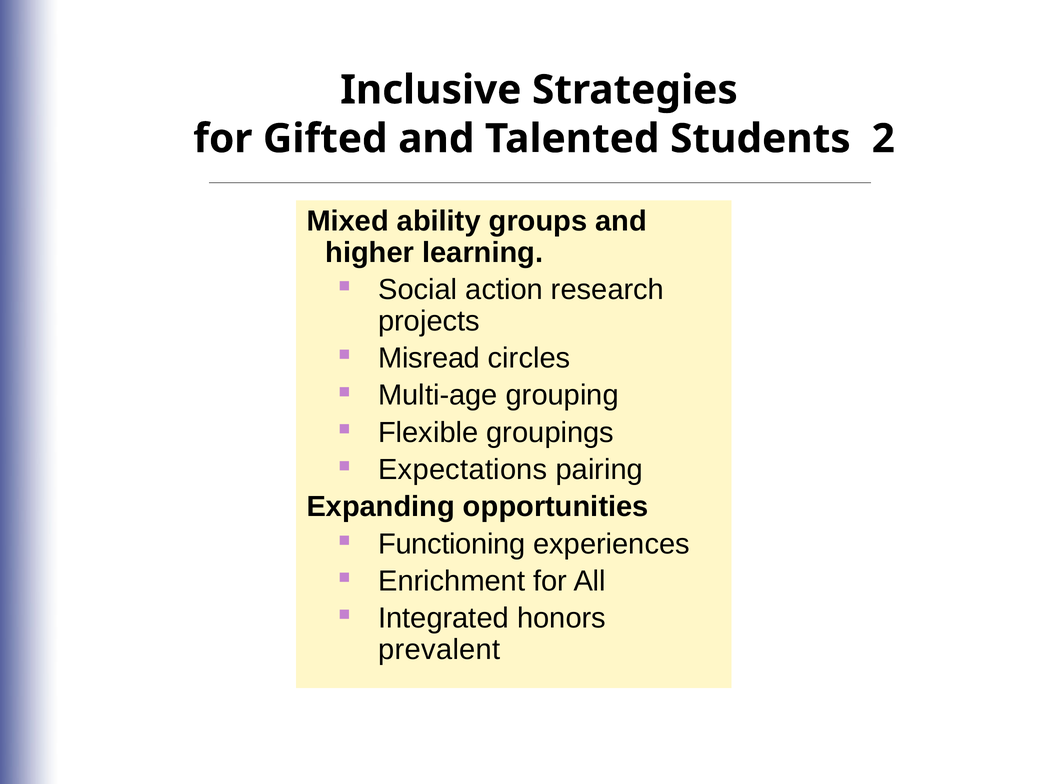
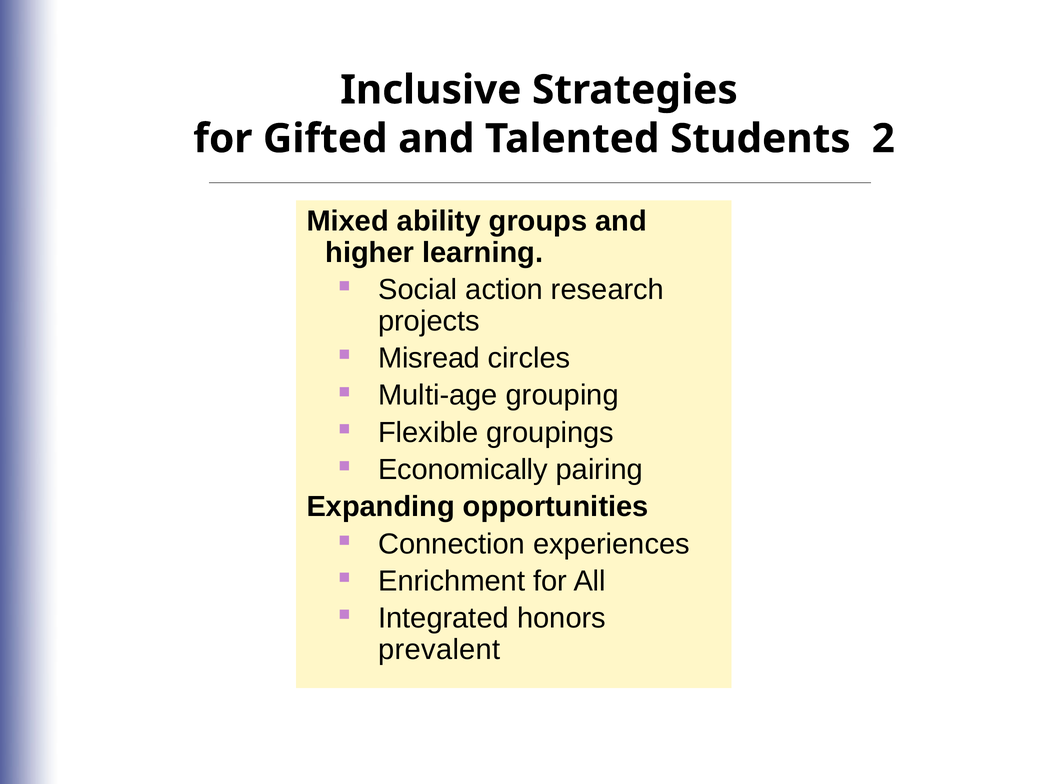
Expectations: Expectations -> Economically (463, 469)
Functioning: Functioning -> Connection (452, 544)
